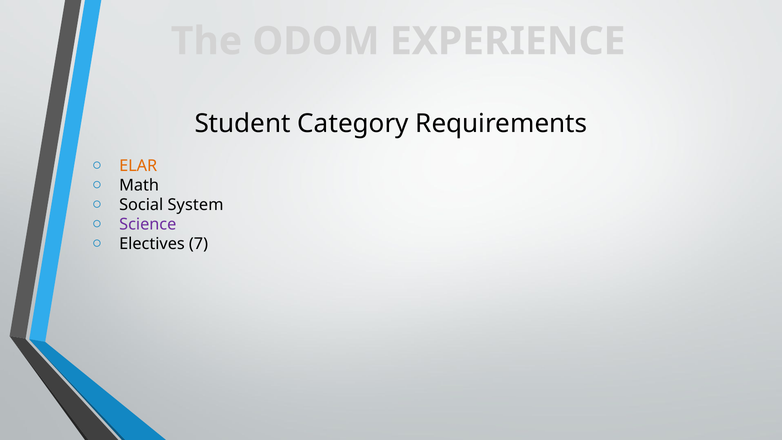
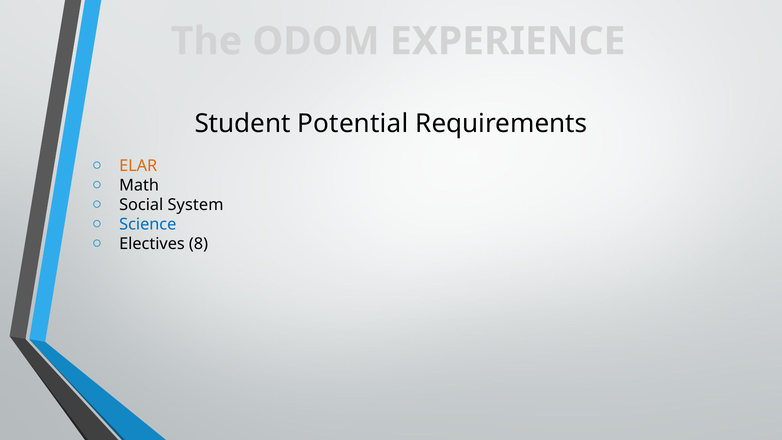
Category: Category -> Potential (353, 124)
Science colour: purple -> blue (148, 224)
7: 7 -> 8 (199, 244)
